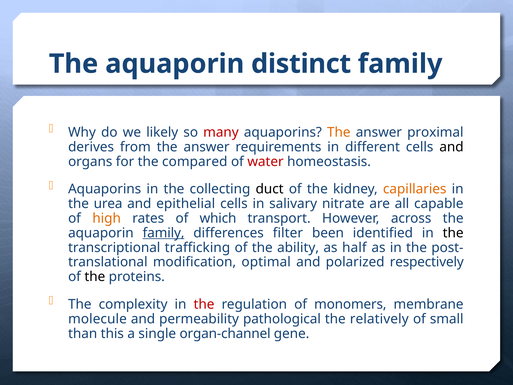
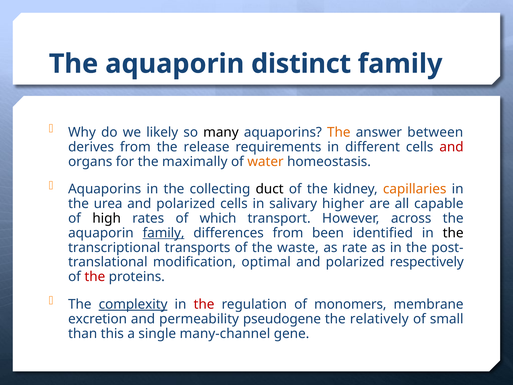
many colour: red -> black (221, 132)
proximal: proximal -> between (435, 132)
from the answer: answer -> release (207, 147)
and colour: black -> red (451, 147)
compared: compared -> maximally (195, 161)
water colour: red -> orange (266, 161)
epithelial: epithelial -> polarized (186, 204)
nitrate: nitrate -> higher (343, 204)
high colour: orange -> black (107, 218)
differences filter: filter -> from (288, 233)
trafficking: trafficking -> transports (198, 247)
ability: ability -> waste (298, 247)
half: half -> rate (354, 247)
the colour: black -> red (95, 277)
complexity underline: none -> present (133, 304)
molecule: molecule -> excretion (98, 319)
pathological: pathological -> pseudogene (282, 319)
organ-channel: organ-channel -> many-channel (225, 333)
